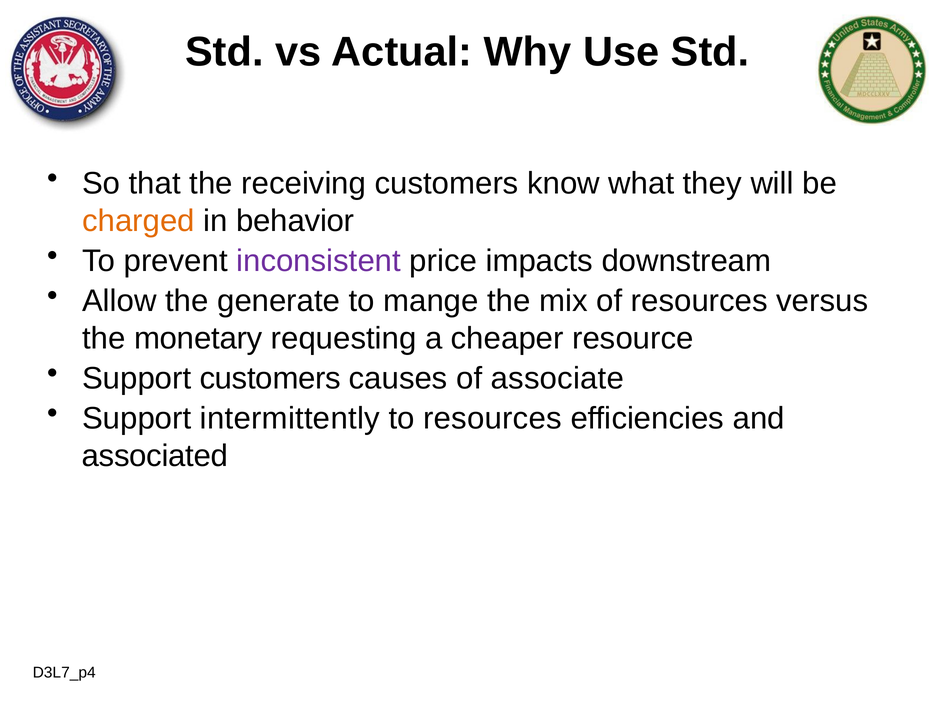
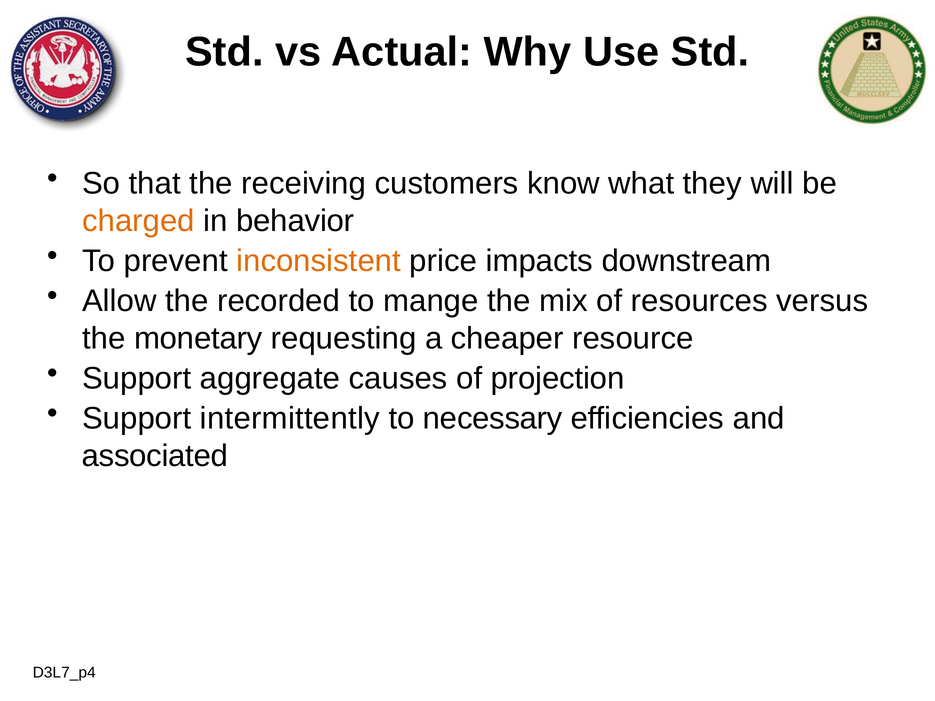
inconsistent colour: purple -> orange (319, 261)
generate: generate -> recorded (279, 301)
Support customers: customers -> aggregate (270, 379)
associate: associate -> projection (558, 379)
to resources: resources -> necessary (493, 419)
